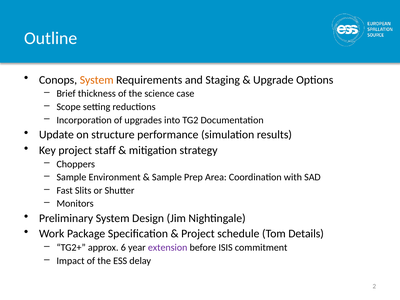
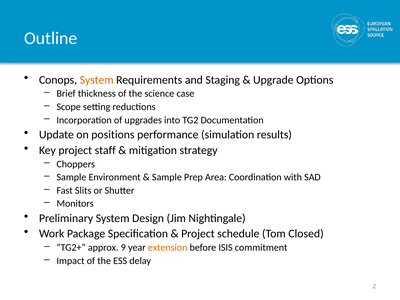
structure: structure -> positions (113, 135)
Details: Details -> Closed (306, 234)
6: 6 -> 9 (123, 248)
extension colour: purple -> orange (168, 248)
